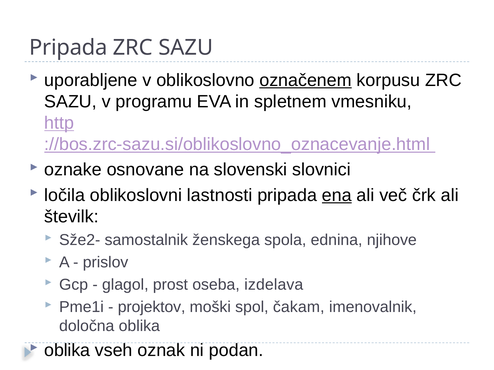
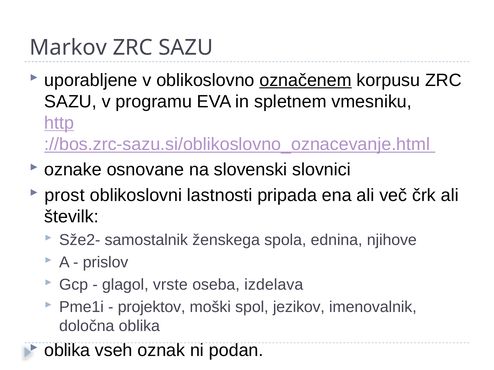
Pripada: Pripada -> Markov (68, 48)
ločila: ločila -> prost (65, 195)
ena underline: present -> none (337, 195)
prost: prost -> vrste (170, 285)
čakam: čakam -> jezikov (299, 307)
